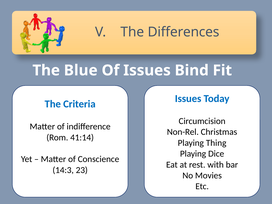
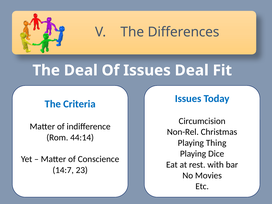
The Blue: Blue -> Deal (81, 70)
Issues Bind: Bind -> Deal (192, 70)
41:14: 41:14 -> 44:14 (82, 137)
14:3: 14:3 -> 14:7 (63, 170)
